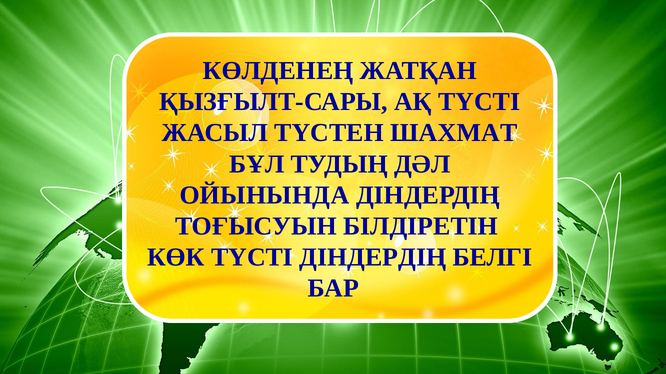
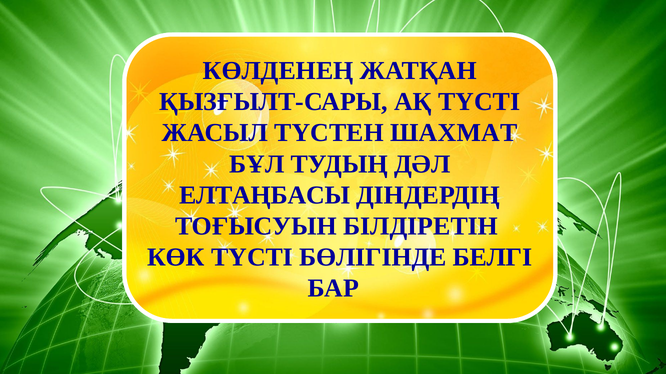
ОЙЫНЫНДА: ОЙЫНЫНДА -> ЕЛТАҢБАСЫ (265, 195)
ТҮСТІ ДІНДЕРДІҢ: ДІНДЕРДІҢ -> БӨЛІГІНДЕ (373, 258)
